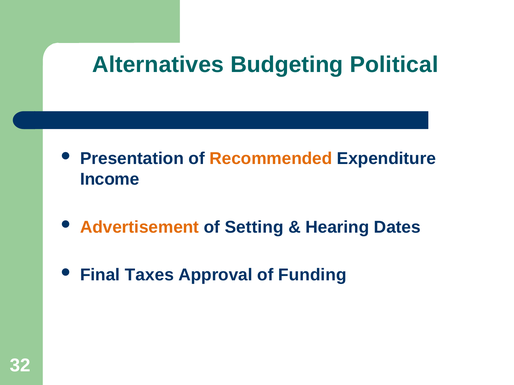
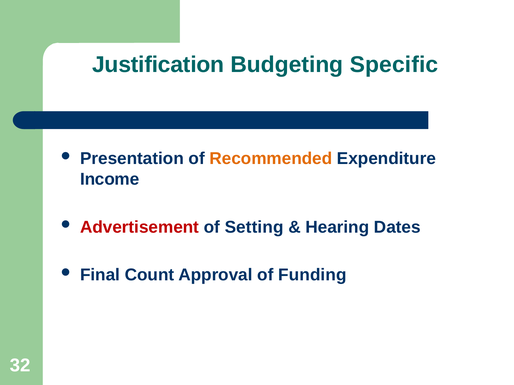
Alternatives: Alternatives -> Justification (158, 65)
Political: Political -> Specific (394, 65)
Advertisement colour: orange -> red (140, 227)
Taxes: Taxes -> Count (150, 275)
